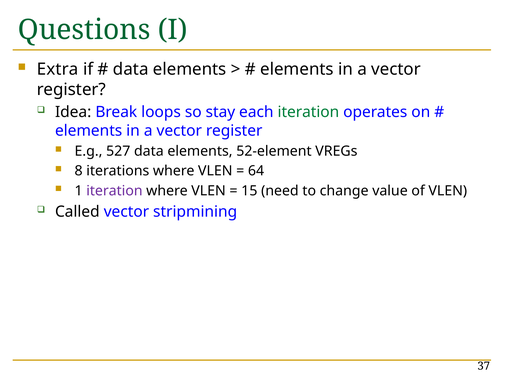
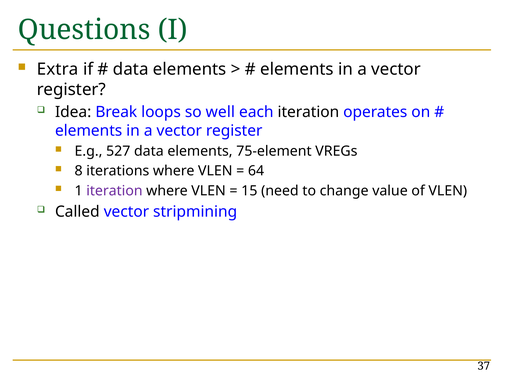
stay: stay -> well (220, 112)
iteration colour: green -> black (308, 112)
52-element: 52-element -> 75-element (274, 151)
